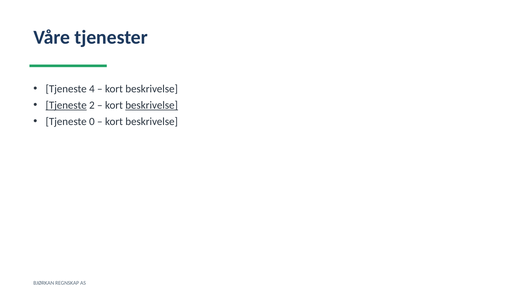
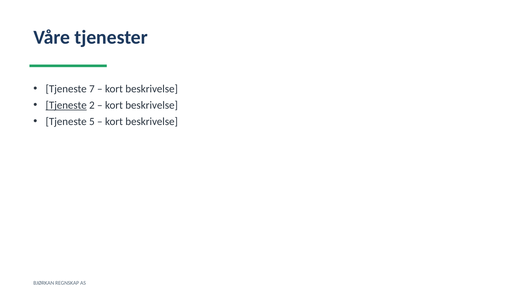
4: 4 -> 7 (92, 89)
beskrivelse underline: present -> none (152, 105)
0: 0 -> 5 (92, 122)
